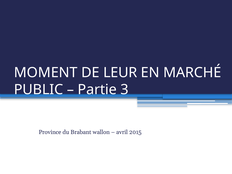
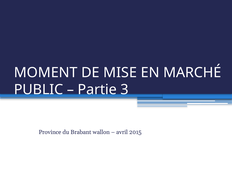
LEUR: LEUR -> MISE (120, 73)
